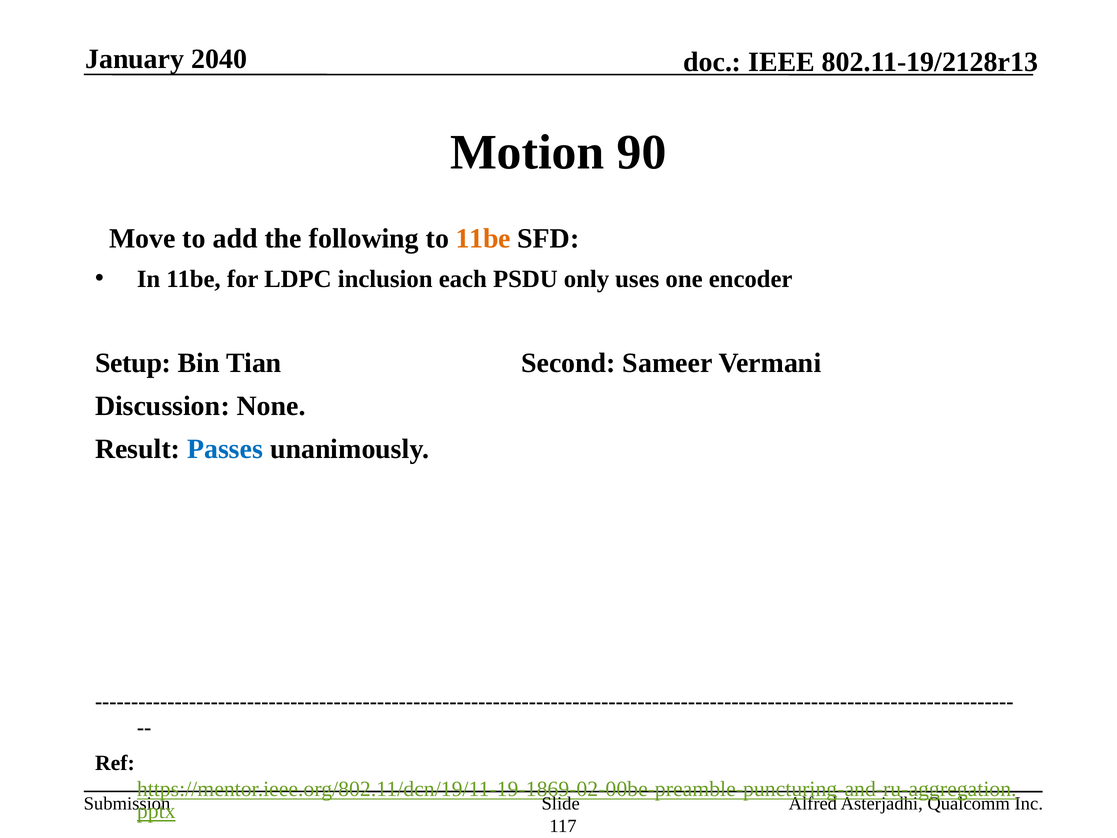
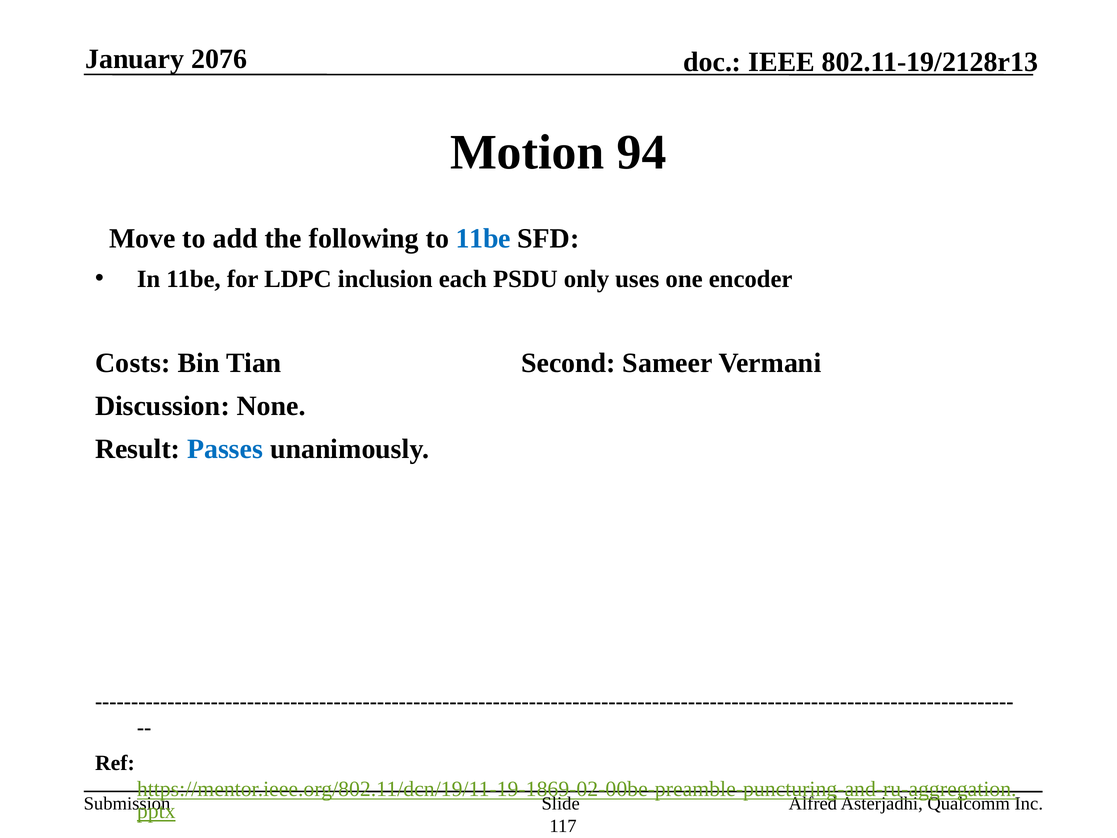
2040: 2040 -> 2076 (219, 59)
90: 90 -> 94 (642, 152)
11be colour: orange -> blue (483, 238)
Setup: Setup -> Costs (133, 363)
